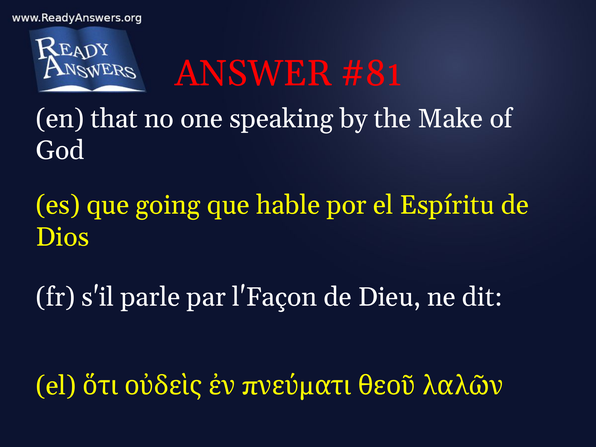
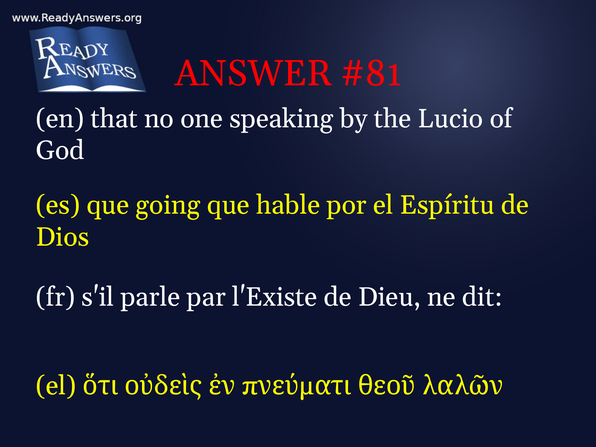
Make: Make -> Lucio (450, 119)
l'Façon: l'Façon -> l'Existe (275, 297)
